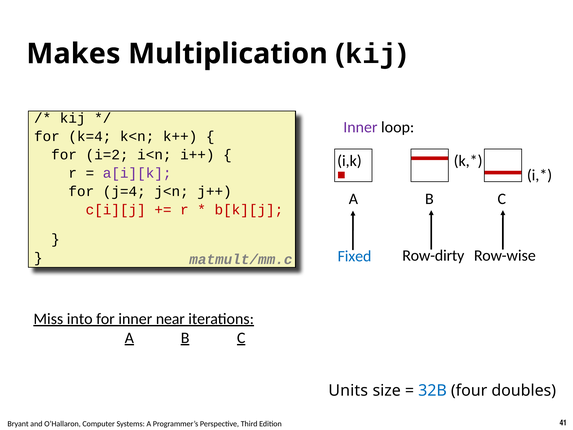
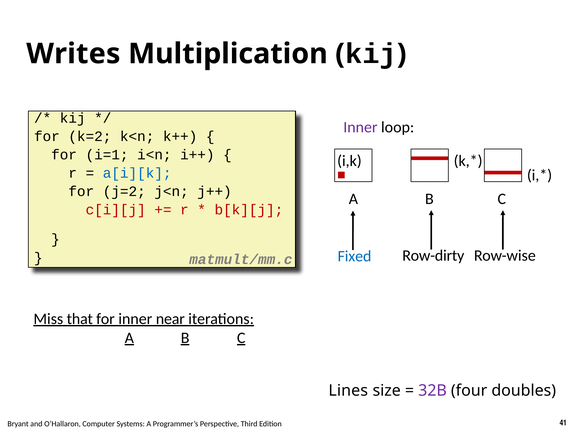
Makes: Makes -> Writes (73, 54)
k=4: k=4 -> k=2 (90, 136)
i=2: i=2 -> i=1 (107, 155)
a[i][k colour: purple -> blue (137, 173)
j=4: j=4 -> j=2 (124, 191)
into: into -> that (80, 319)
Units: Units -> Lines (348, 390)
32B colour: blue -> purple (433, 390)
